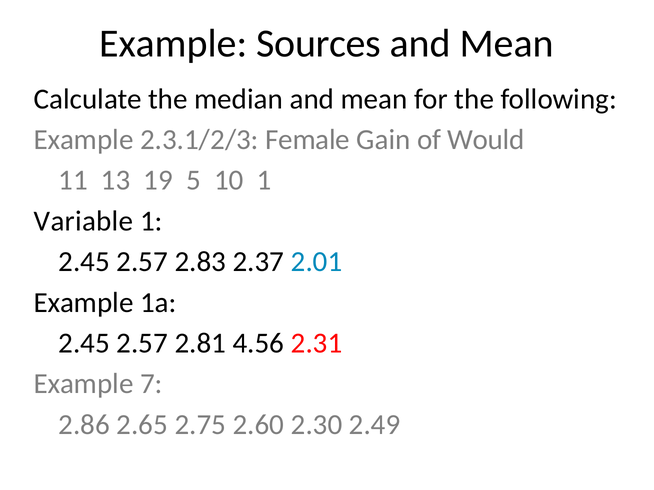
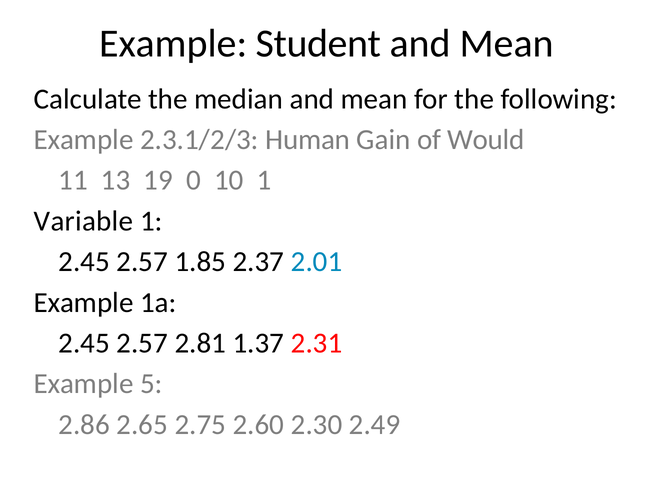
Sources: Sources -> Student (319, 44)
Female: Female -> Human (308, 140)
5: 5 -> 0 (193, 181)
2.83: 2.83 -> 1.85 (200, 262)
4.56: 4.56 -> 1.37 (258, 343)
7: 7 -> 5 (151, 384)
